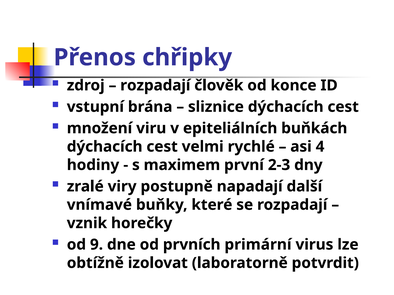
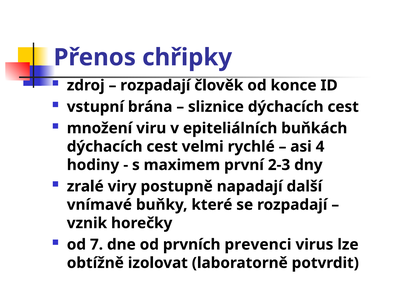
9: 9 -> 7 (97, 245)
primární: primární -> prevenci (258, 245)
